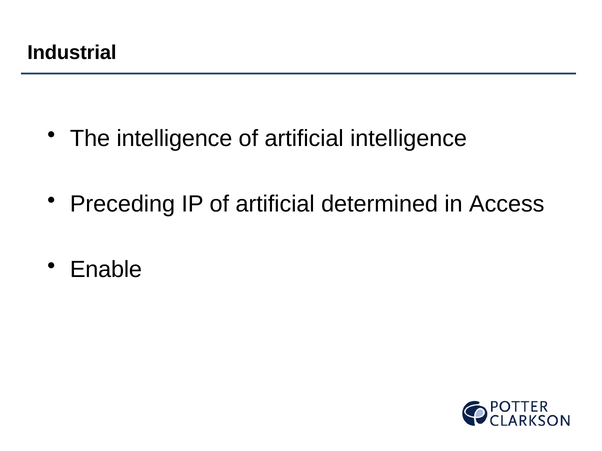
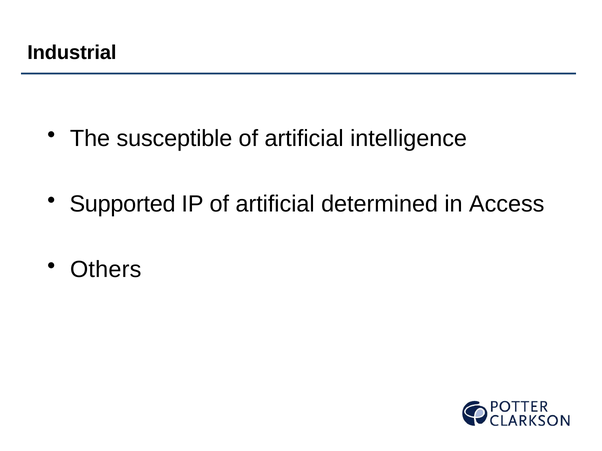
The intelligence: intelligence -> susceptible (174, 139)
Preceding: Preceding -> Supported (123, 204)
Enable: Enable -> Others (106, 270)
